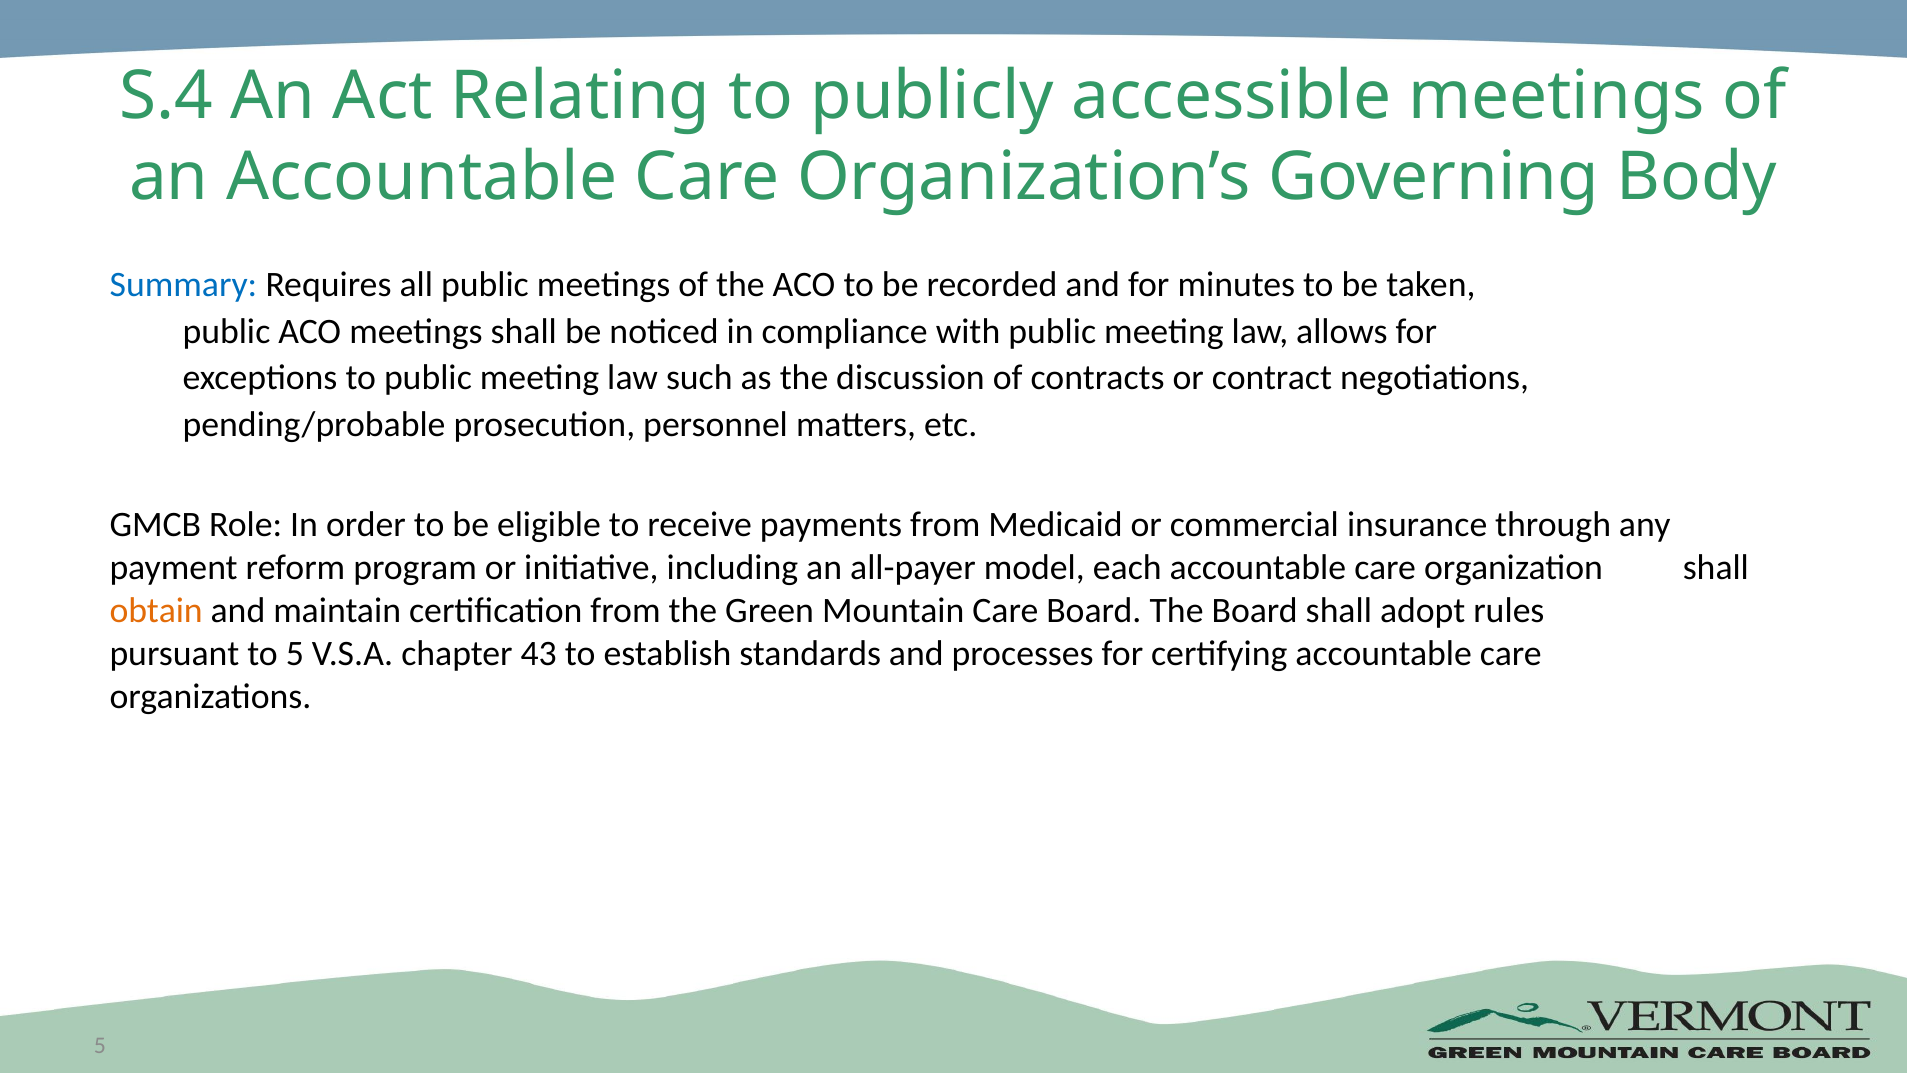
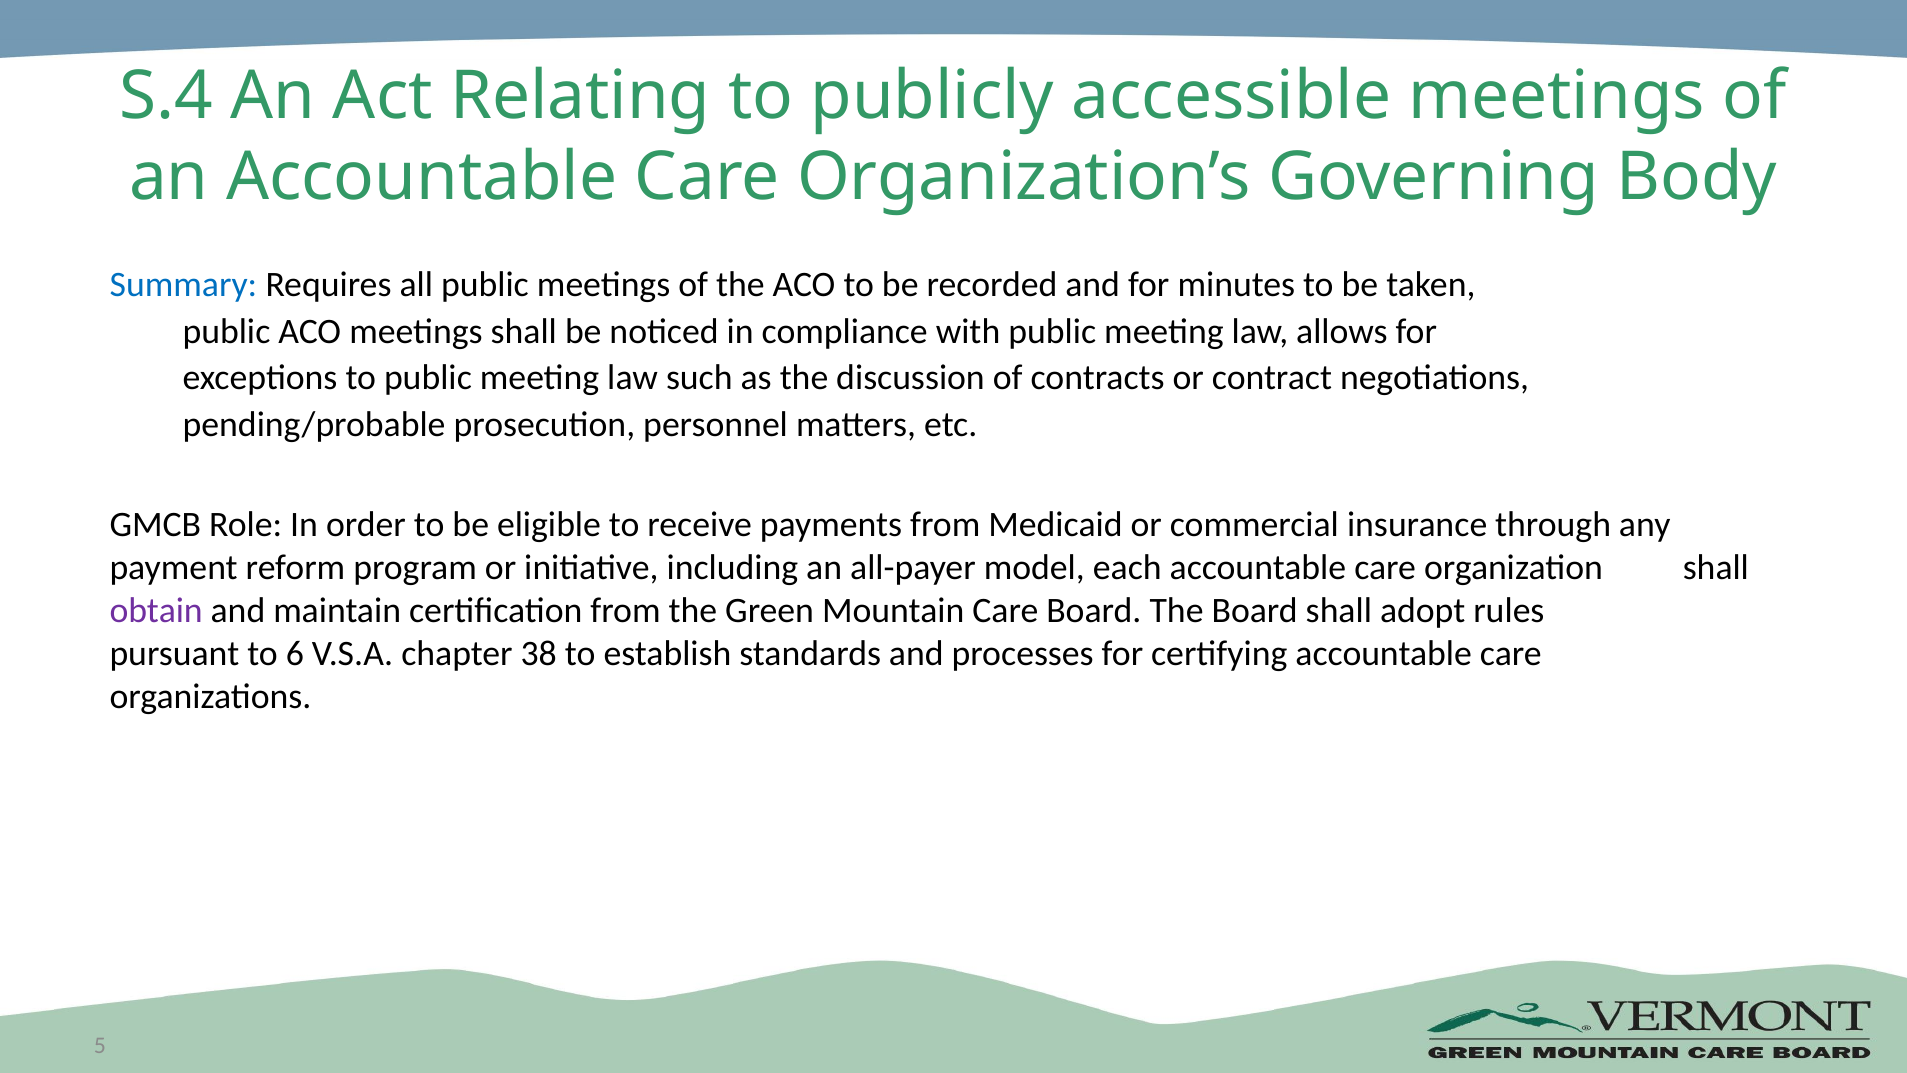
obtain colour: orange -> purple (156, 611)
to 5: 5 -> 6 (295, 654)
43: 43 -> 38 (539, 654)
